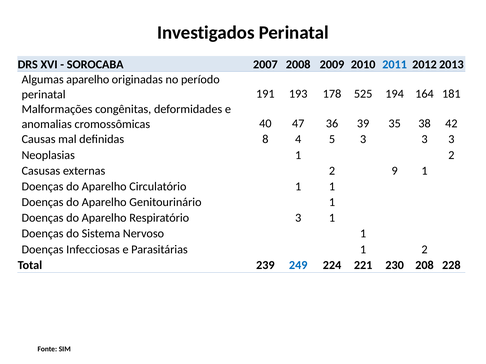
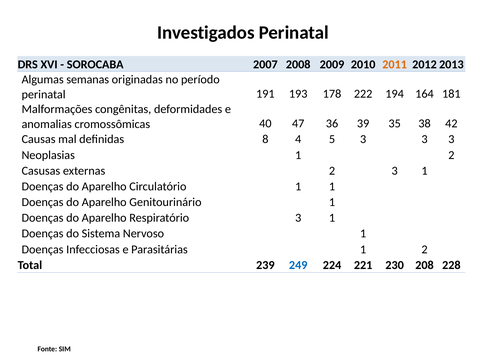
2011 colour: blue -> orange (395, 64)
Algumas aparelho: aparelho -> semanas (88, 80)
525: 525 -> 222 (363, 94)
2 9: 9 -> 3 (395, 171)
